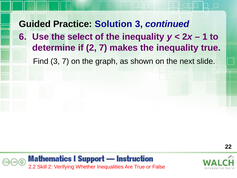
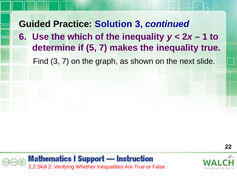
select: select -> which (80, 37)
if 2: 2 -> 5 (91, 48)
